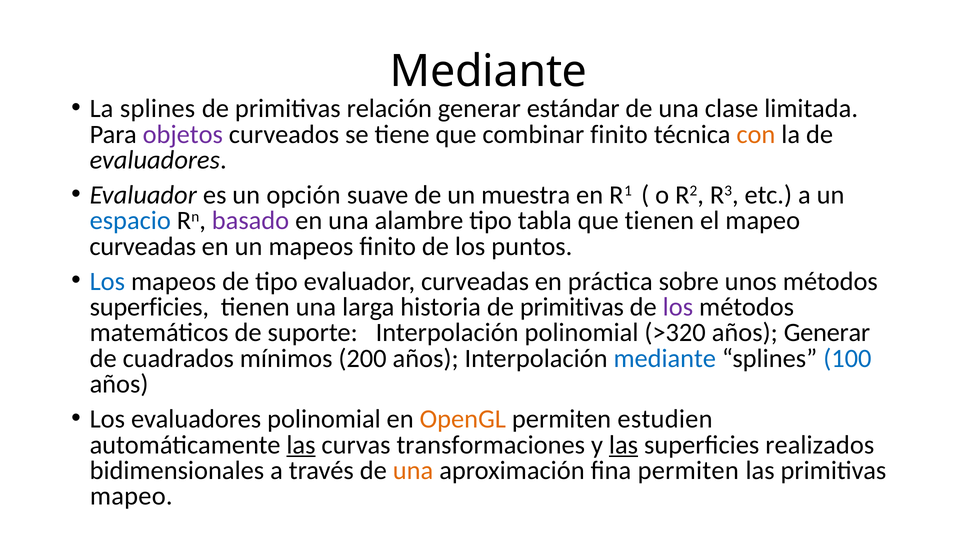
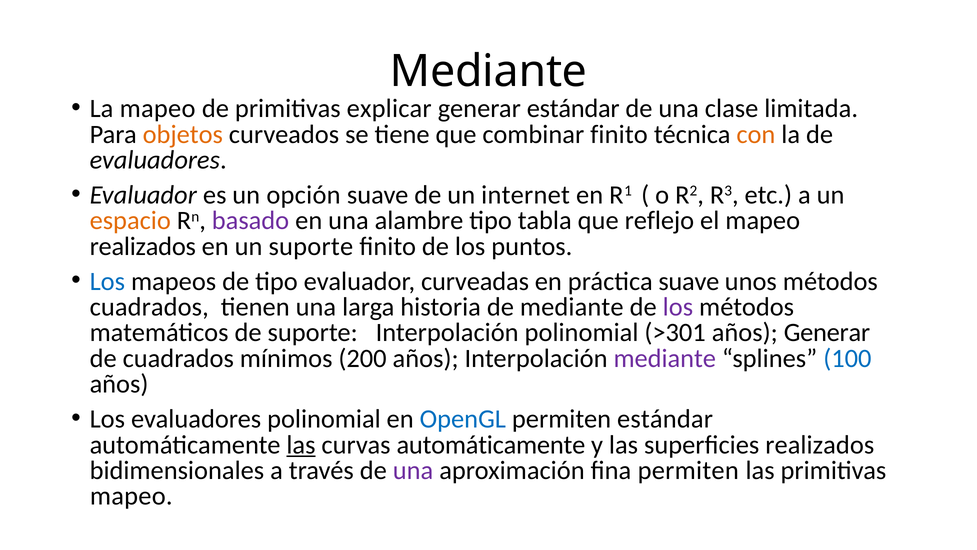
La splines: splines -> mapeo (158, 109)
relación: relación -> explicar (389, 109)
objetos colour: purple -> orange (183, 134)
muestra: muestra -> internet (526, 195)
espacio colour: blue -> orange (130, 220)
que tienen: tienen -> reflejo (659, 220)
curveadas: curveadas -> realizados (143, 246)
un mapeos: mapeos -> suporte (311, 246)
práctica sobre: sobre -> suave (689, 281)
superficies: superficies -> cuadrados (149, 307)
historia de primitivas: primitivas -> mediante (572, 307)
>320: >320 -> >301 (675, 332)
mediante colour: blue -> purple (665, 358)
OpenGL colour: orange -> blue (463, 419)
permiten estudien: estudien -> estándar (665, 419)
curvas transformaciones: transformaciones -> automáticamente (491, 444)
las underline: present -> none (624, 444)
una colour: orange -> purple (413, 470)
